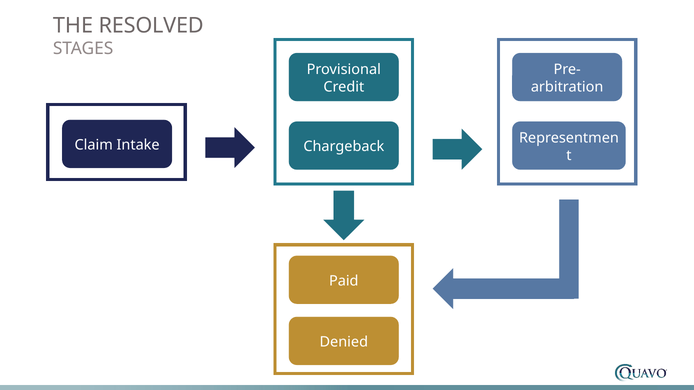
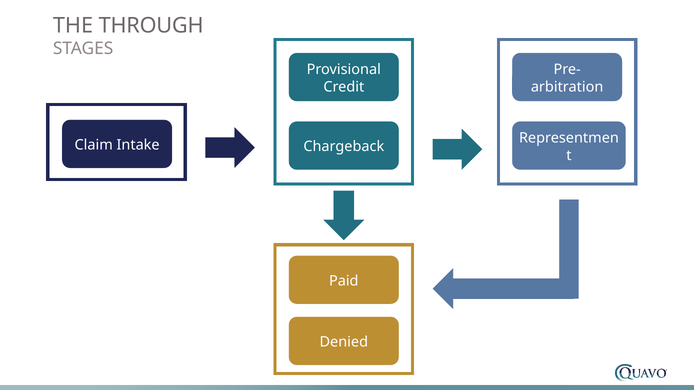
RESOLVED: RESOLVED -> THROUGH (151, 25)
